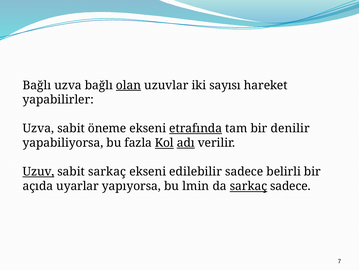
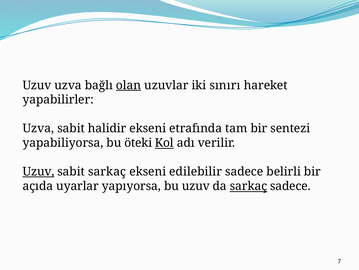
Bağlı: Bağlı -> Uzuv (37, 85)
sayısı: sayısı -> sınırı (225, 85)
öneme: öneme -> halidir (107, 128)
etrafında underline: present -> none (196, 128)
denilir: denilir -> sentezi (290, 128)
fazla: fazla -> öteki (138, 143)
adı underline: present -> none (186, 143)
bu lmin: lmin -> uzuv (196, 186)
